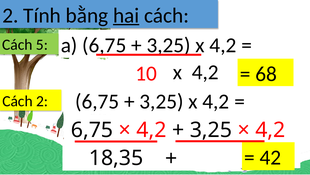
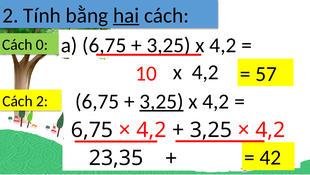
5: 5 -> 0 (42, 45)
68: 68 -> 57 (266, 74)
3,25 underline: none -> present (161, 101)
18,35: 18,35 -> 23,35 (116, 158)
